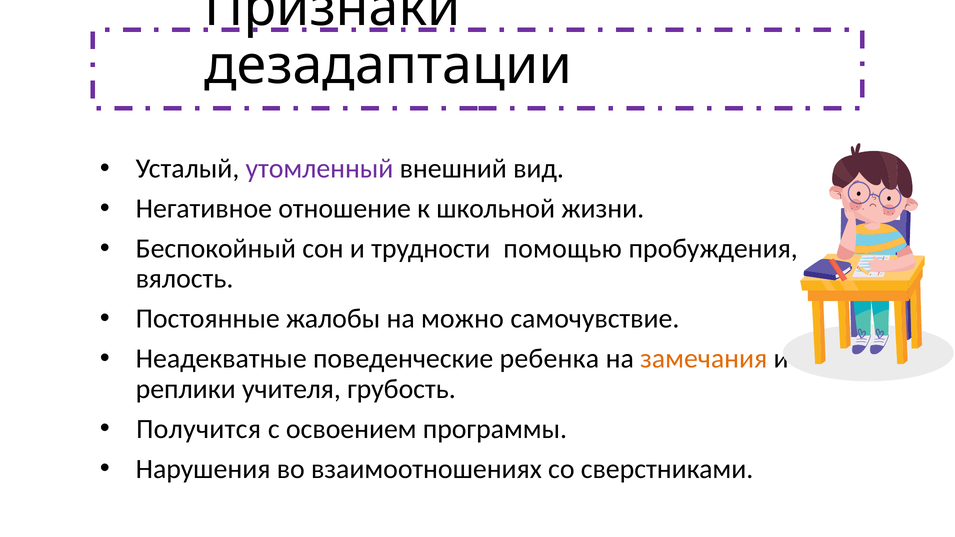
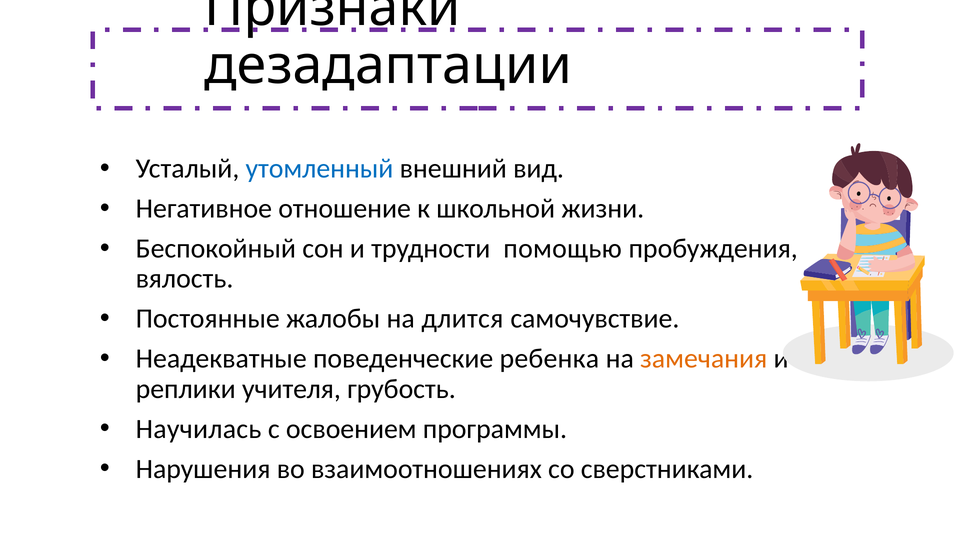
утомленный colour: purple -> blue (319, 169)
можно: можно -> длится (462, 319)
Получится: Получится -> Научилась (199, 429)
